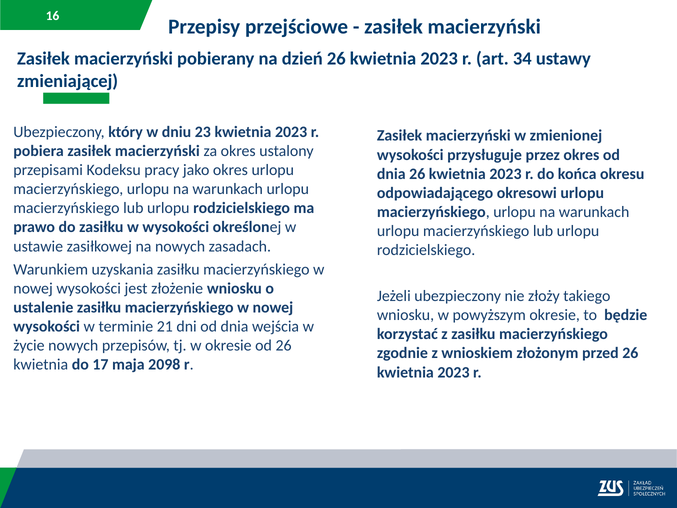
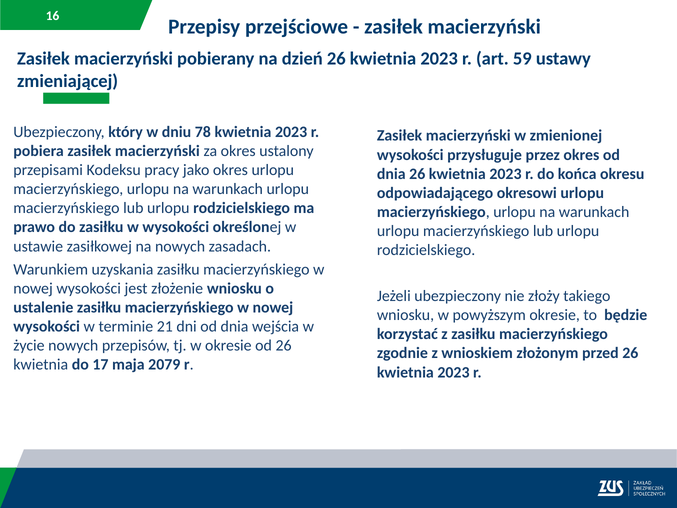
34: 34 -> 59 (522, 59)
23: 23 -> 78 (203, 132)
2098: 2098 -> 2079 (164, 364)
